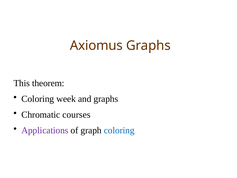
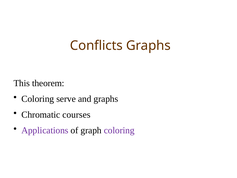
Axiomus: Axiomus -> Conflicts (96, 46)
week: week -> serve (66, 99)
coloring colour: blue -> purple (119, 130)
